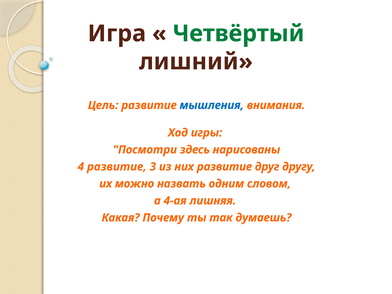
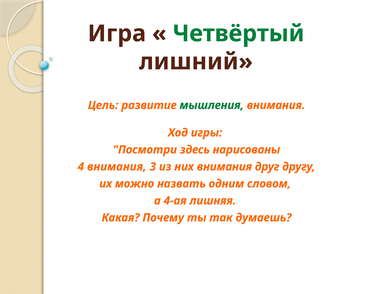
мышления colour: blue -> green (212, 105)
4 развитие: развитие -> внимания (117, 167)
них развитие: развитие -> внимания (224, 167)
